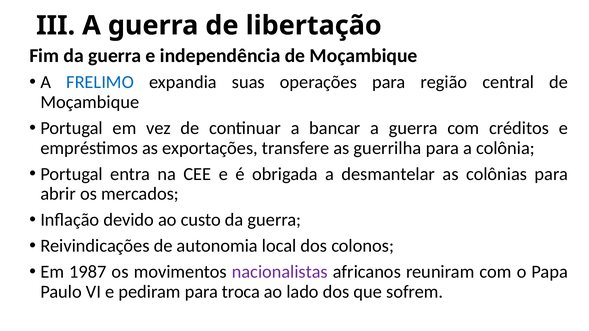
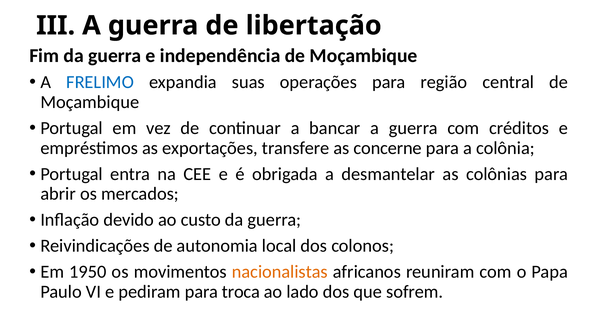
guerrilha: guerrilha -> concerne (388, 148)
1987: 1987 -> 1950 (88, 272)
nacionalistas colour: purple -> orange (280, 272)
